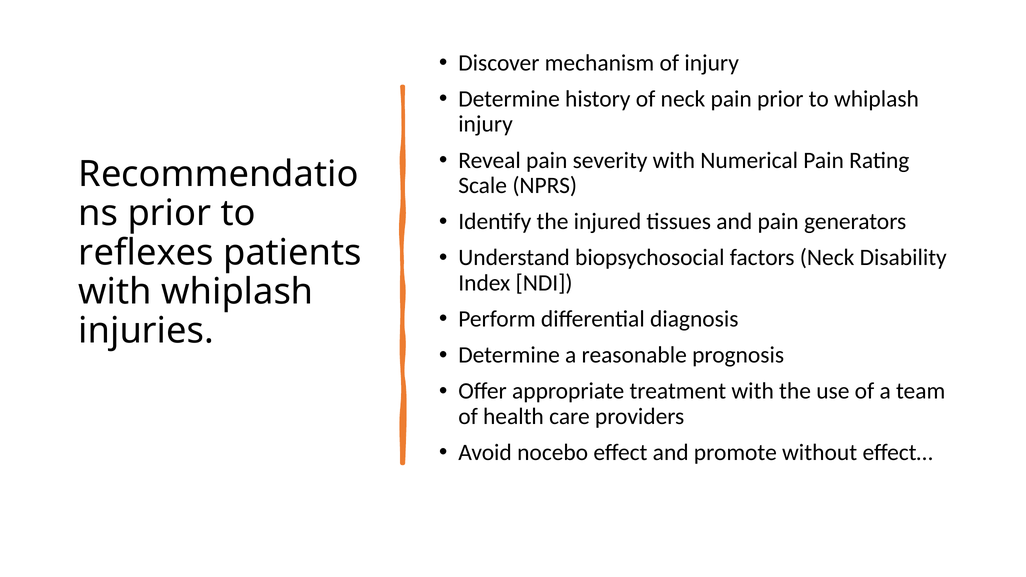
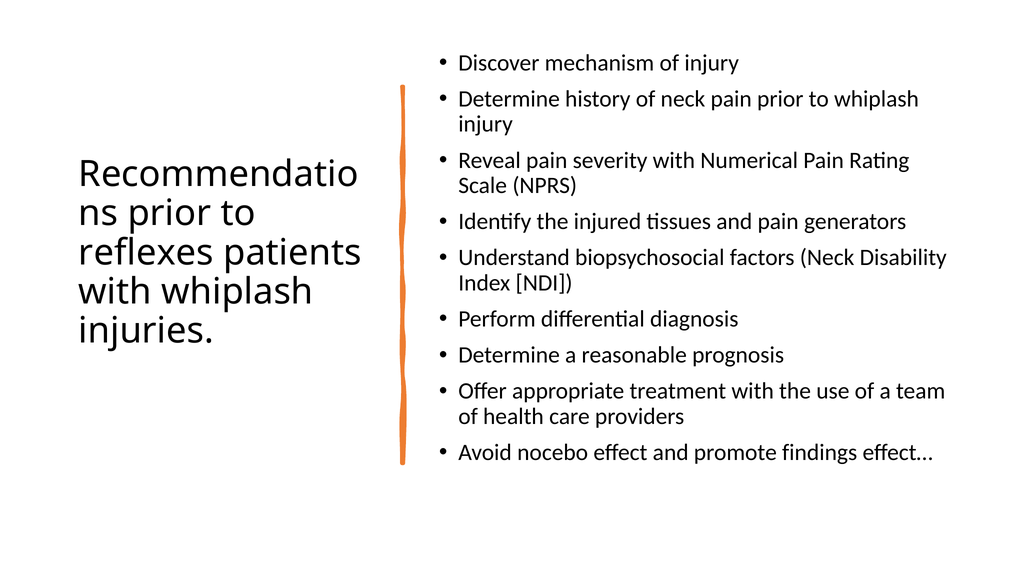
without: without -> findings (820, 453)
